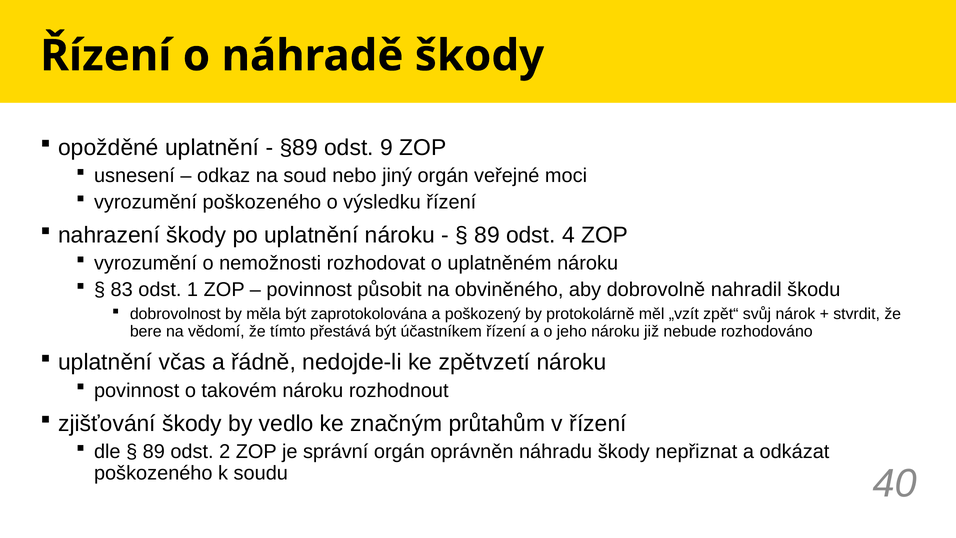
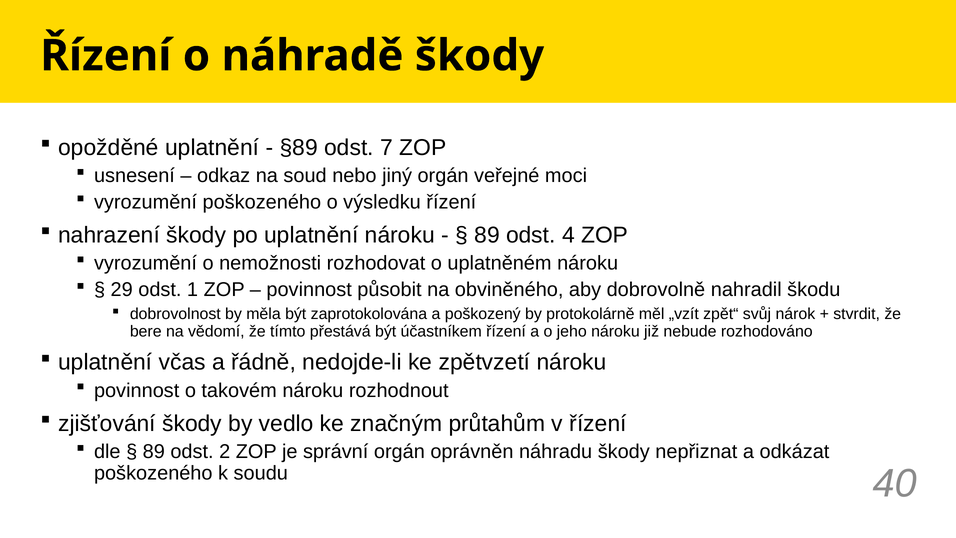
9: 9 -> 7 (386, 148)
83: 83 -> 29 (122, 290)
